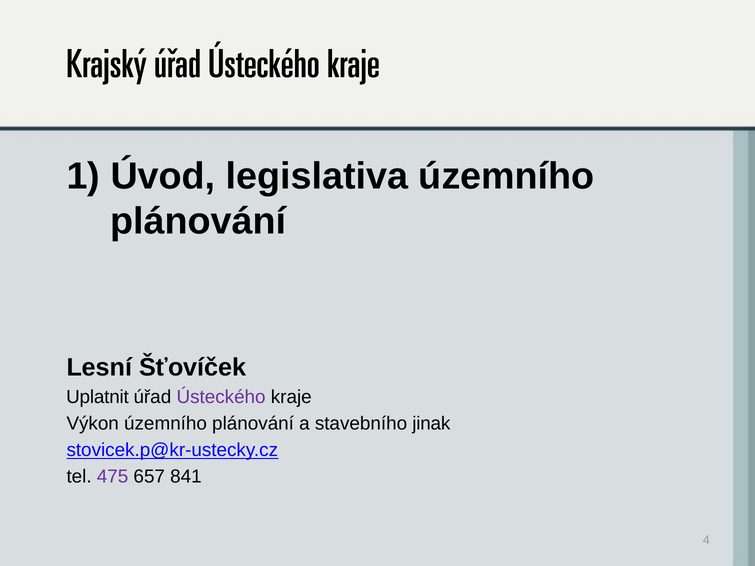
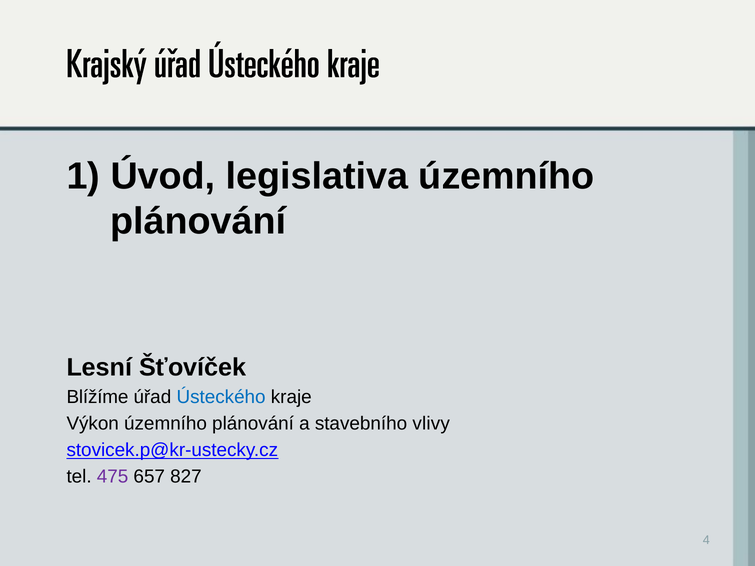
Uplatnit: Uplatnit -> Blížíme (97, 397)
Ústeckého colour: purple -> blue (221, 397)
jinak: jinak -> vlivy (431, 424)
841: 841 -> 827 (186, 477)
